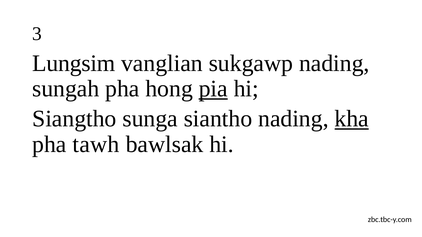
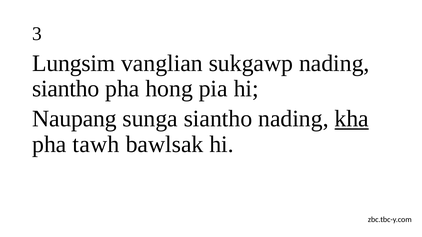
sungah: sungah -> siantho (66, 89)
pia underline: present -> none (213, 89)
Siangtho: Siangtho -> Naupang (74, 119)
